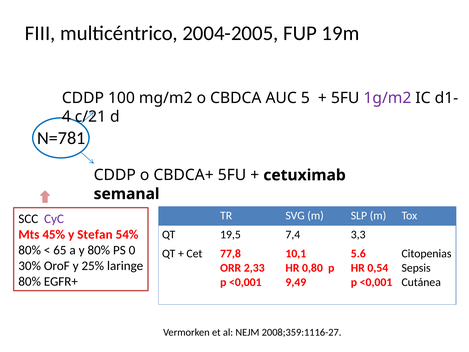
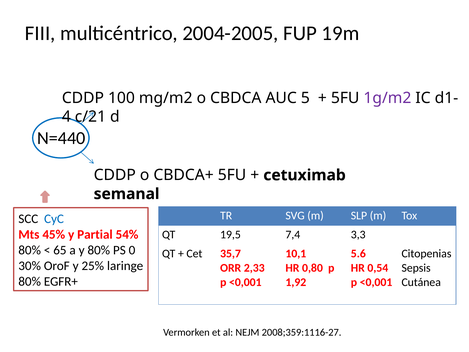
N=781: N=781 -> N=440 (61, 138)
CyC colour: purple -> blue (54, 219)
Stefan: Stefan -> Partial (95, 234)
77,8: 77,8 -> 35,7 (230, 254)
9,49: 9,49 -> 1,92 (296, 282)
